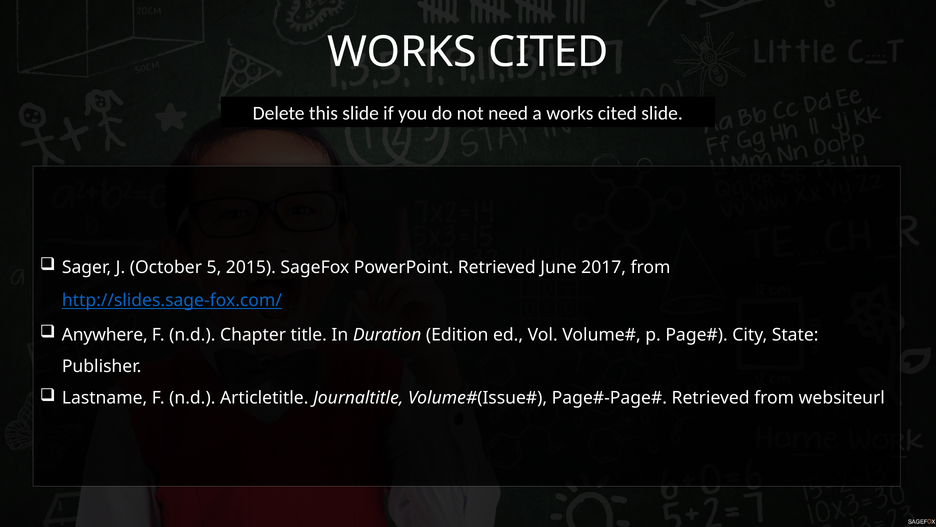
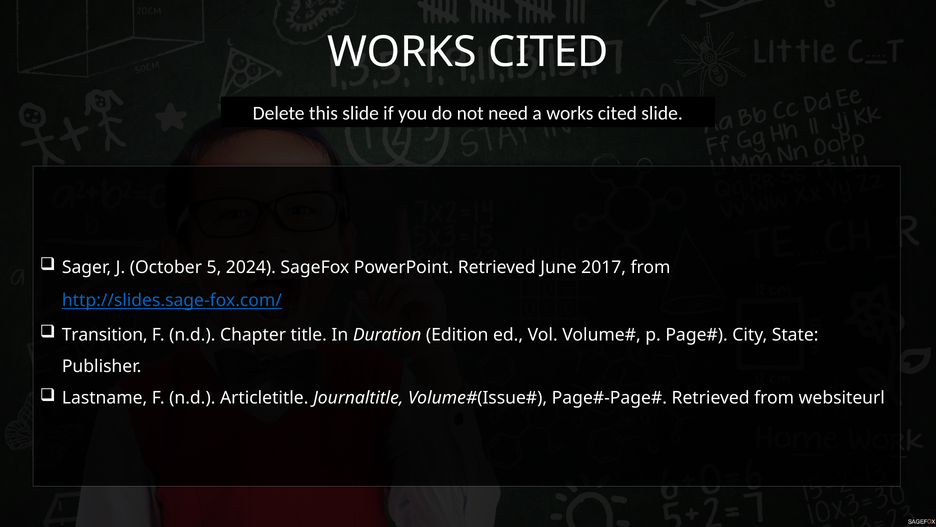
2015: 2015 -> 2024 (251, 267)
Anywhere: Anywhere -> Transition (105, 335)
